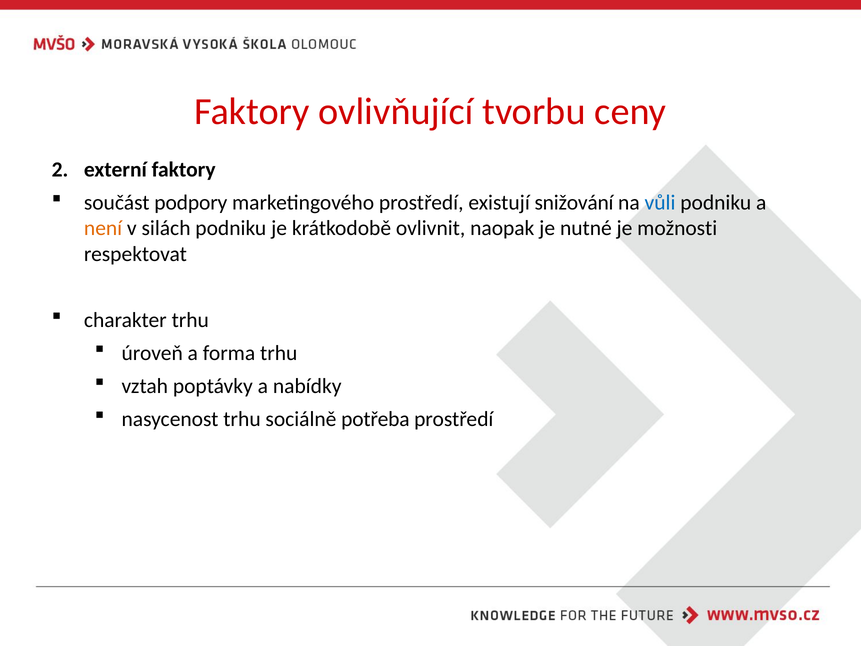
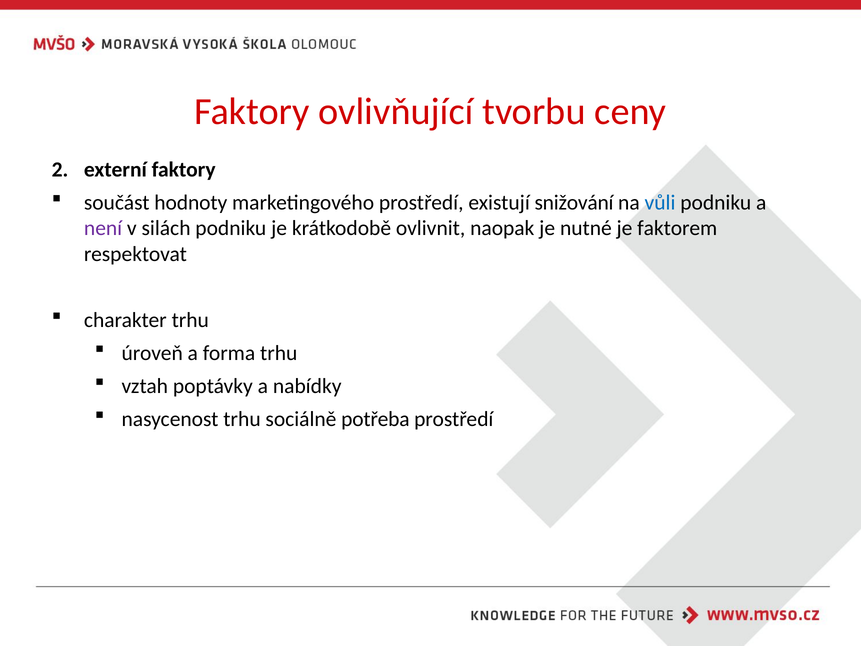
podpory: podpory -> hodnoty (191, 202)
není colour: orange -> purple (103, 228)
možnosti: možnosti -> faktorem (677, 228)
